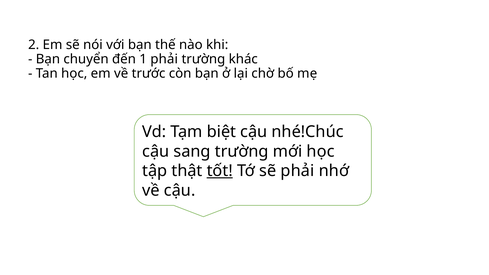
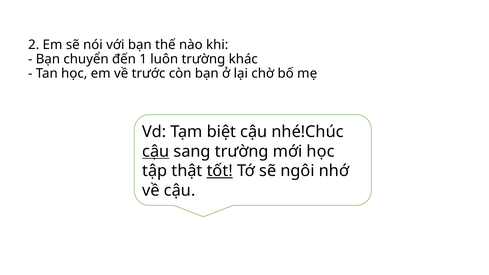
1 phải: phải -> luôn (164, 59)
cậu underline: none -> present (156, 151)
sẽ phải: phải -> ngôi (298, 171)
